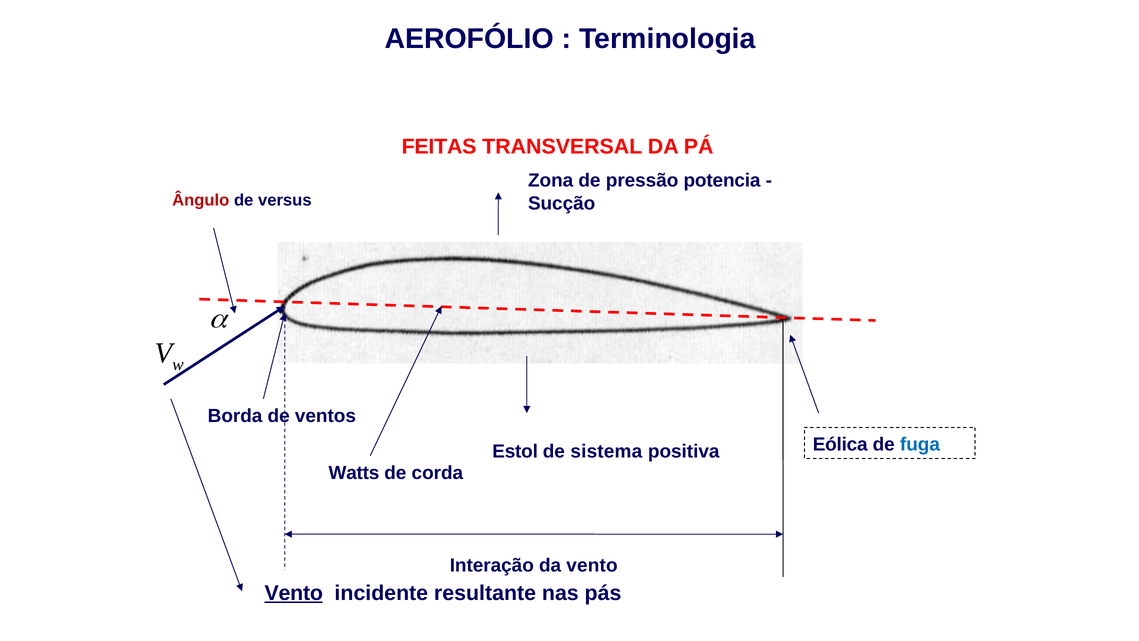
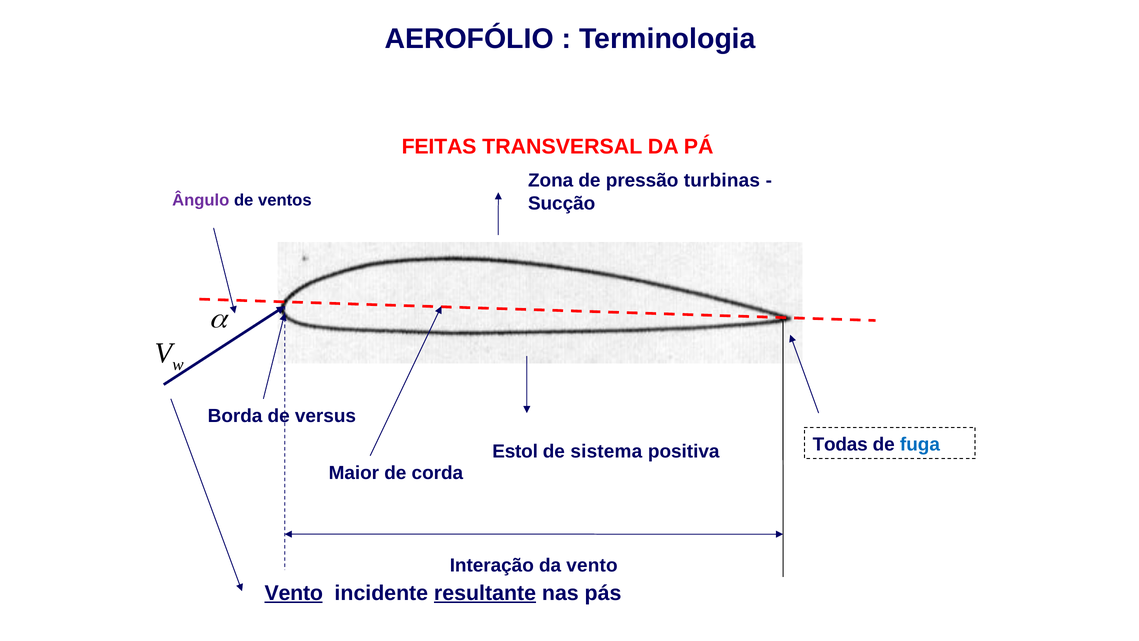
potencia: potencia -> turbinas (722, 181)
Ângulo colour: red -> purple (201, 200)
versus: versus -> ventos (285, 200)
ventos: ventos -> versus (325, 416)
Eólica: Eólica -> Todas (840, 444)
Watts: Watts -> Maior (354, 473)
resultante underline: none -> present (485, 593)
